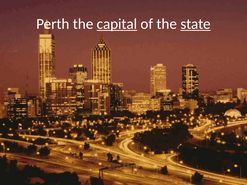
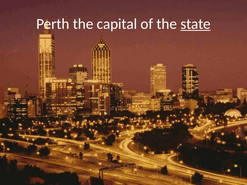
capital underline: present -> none (117, 24)
